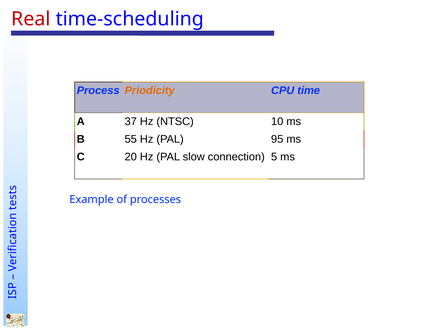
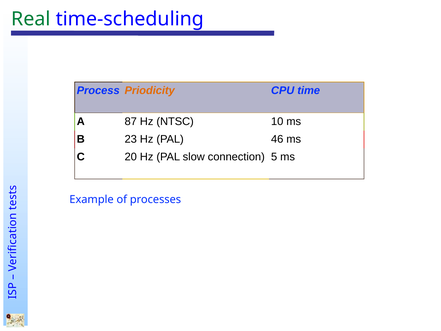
Real colour: red -> green (31, 19)
37: 37 -> 87 (131, 121)
55: 55 -> 23 (131, 139)
95: 95 -> 46 (277, 139)
